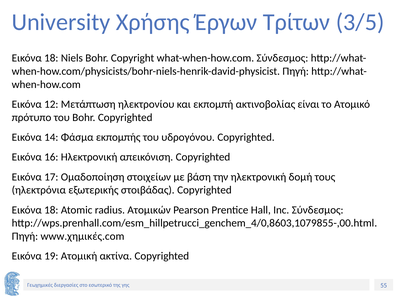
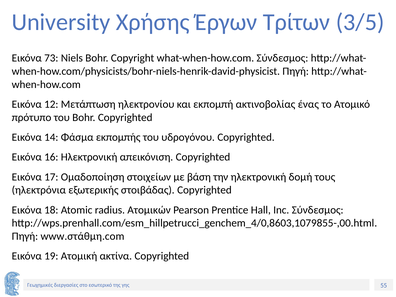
18: 18 -> 73 (51, 58)
είναι: είναι -> ένας (308, 104)
www.χημικές.com: www.χημικές.com -> www.στάθμη.com (82, 236)
